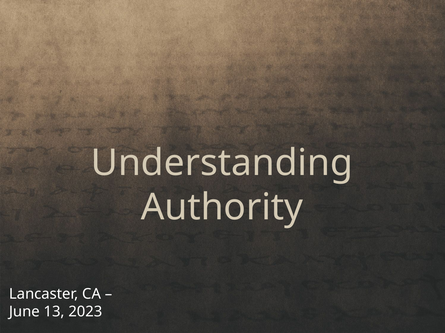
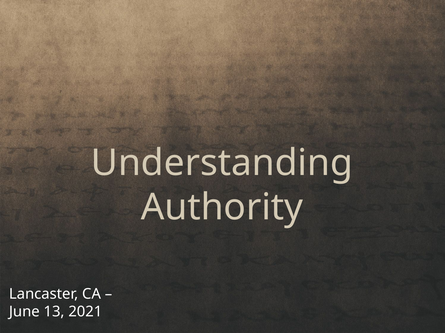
2023: 2023 -> 2021 (85, 312)
